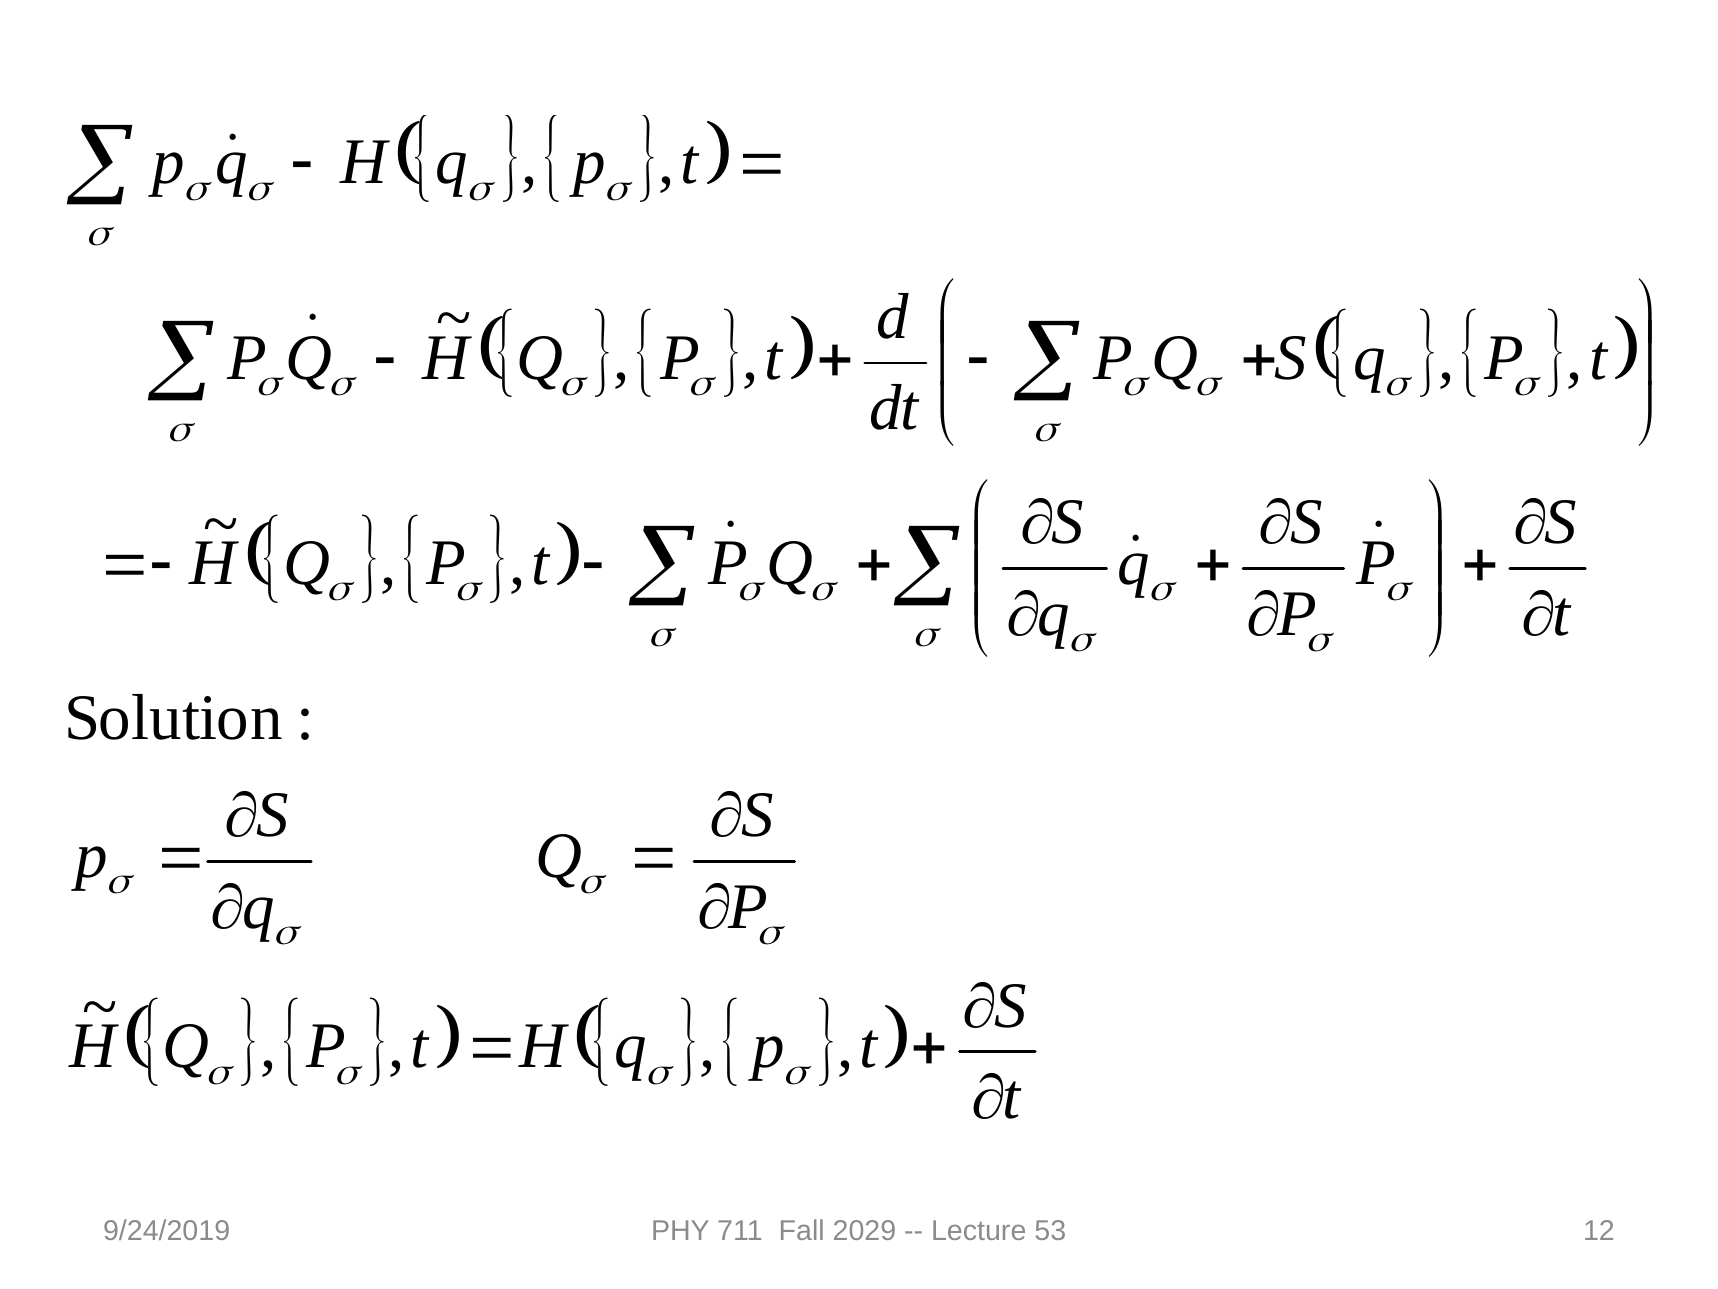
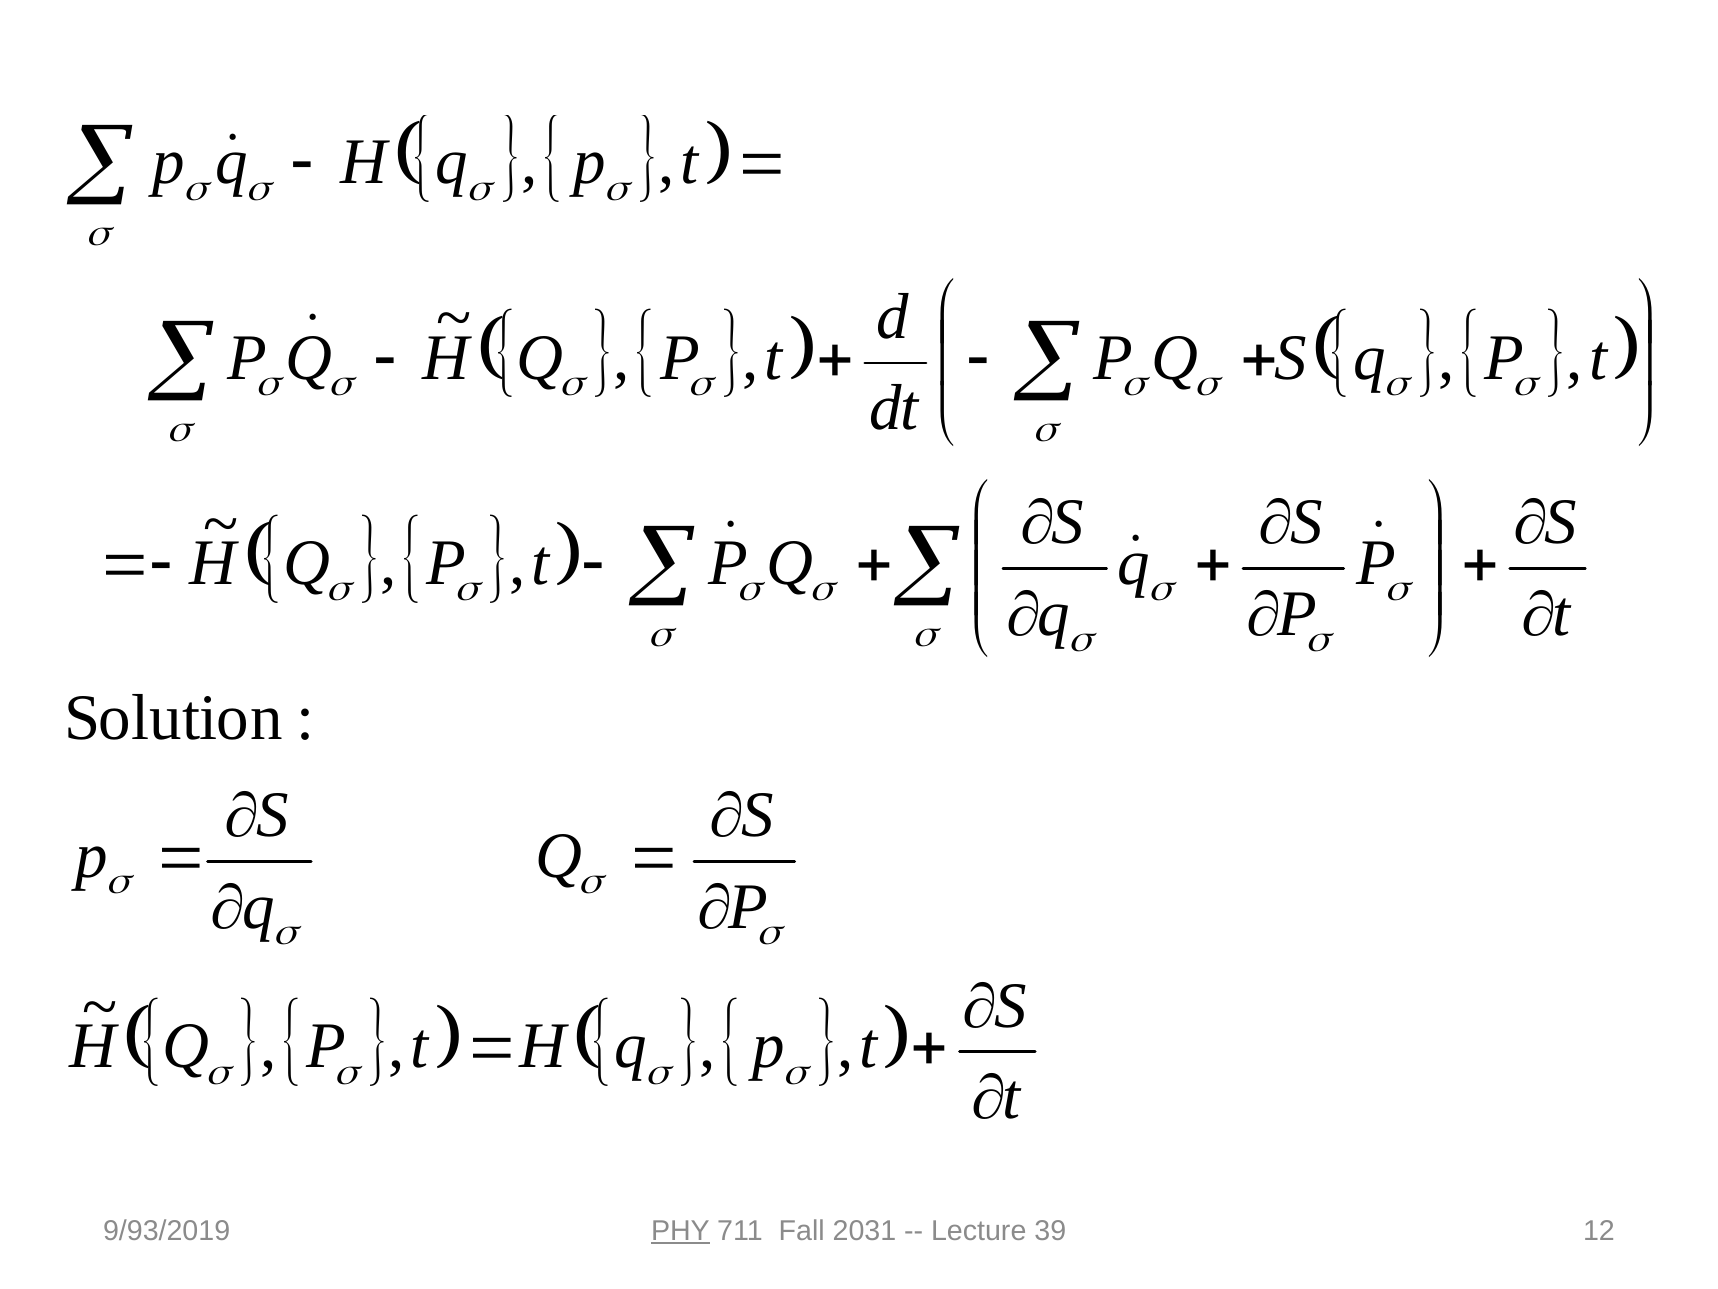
9/24/2019: 9/24/2019 -> 9/93/2019 (167, 1230)
PHY underline: none -> present (680, 1230)
2029: 2029 -> 2031 (864, 1230)
53: 53 -> 39 (1050, 1230)
